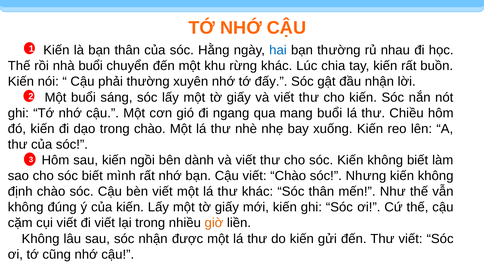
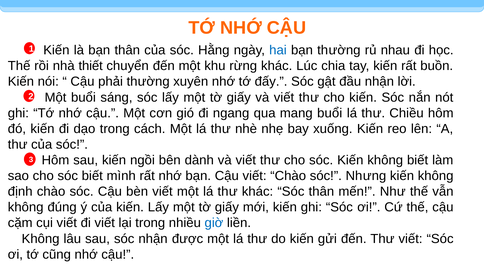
nhà buổi: buổi -> thiết (91, 66)
trong chào: chào -> cách (150, 129)
giờ colour: orange -> blue (214, 223)
